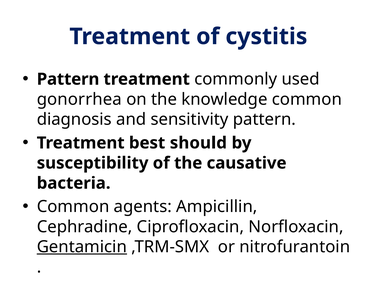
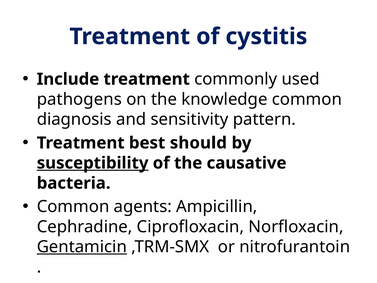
Pattern: Pattern -> Include (68, 79)
gonorrhea: gonorrhea -> pathogens (79, 99)
susceptibility underline: none -> present (93, 163)
